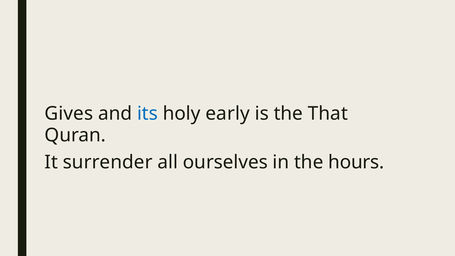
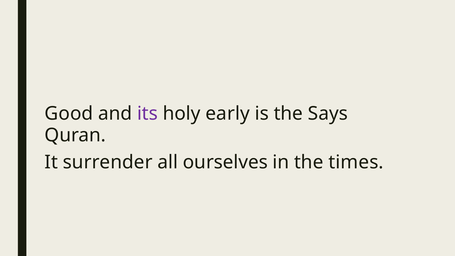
Gives: Gives -> Good (69, 114)
its colour: blue -> purple (147, 114)
That: That -> Says (328, 114)
hours: hours -> times (356, 162)
